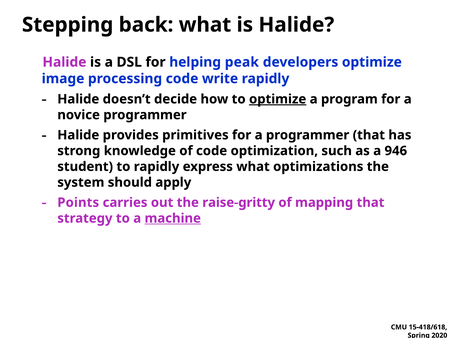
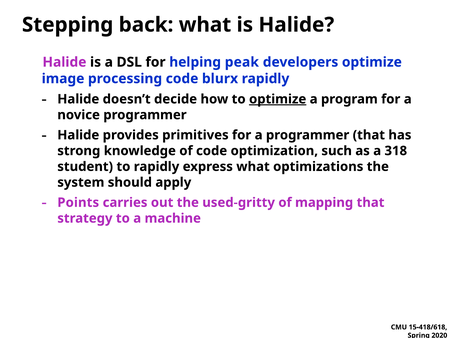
write: write -> blurx (220, 79)
946: 946 -> 318 (396, 151)
raise-gritty: raise-gritty -> used-gritty (239, 203)
machine underline: present -> none (173, 218)
